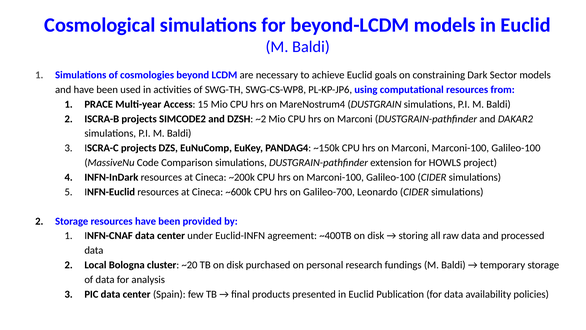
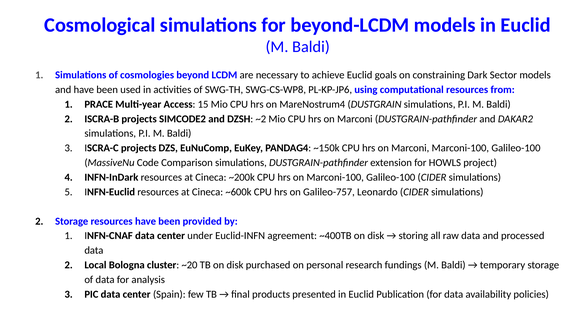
Galileo-700: Galileo-700 -> Galileo-757 (329, 192)
